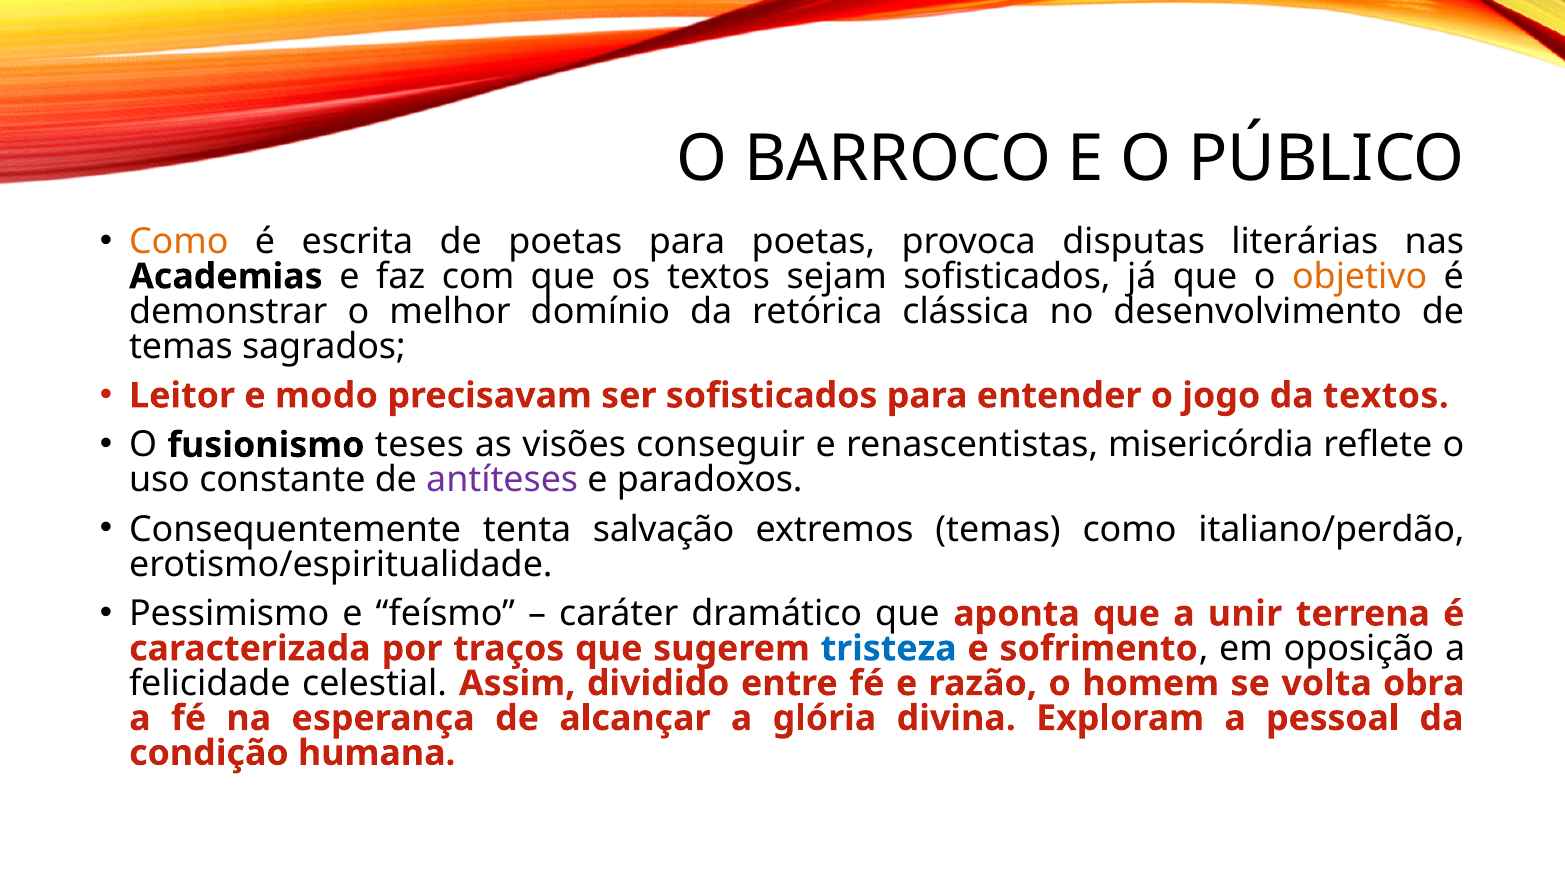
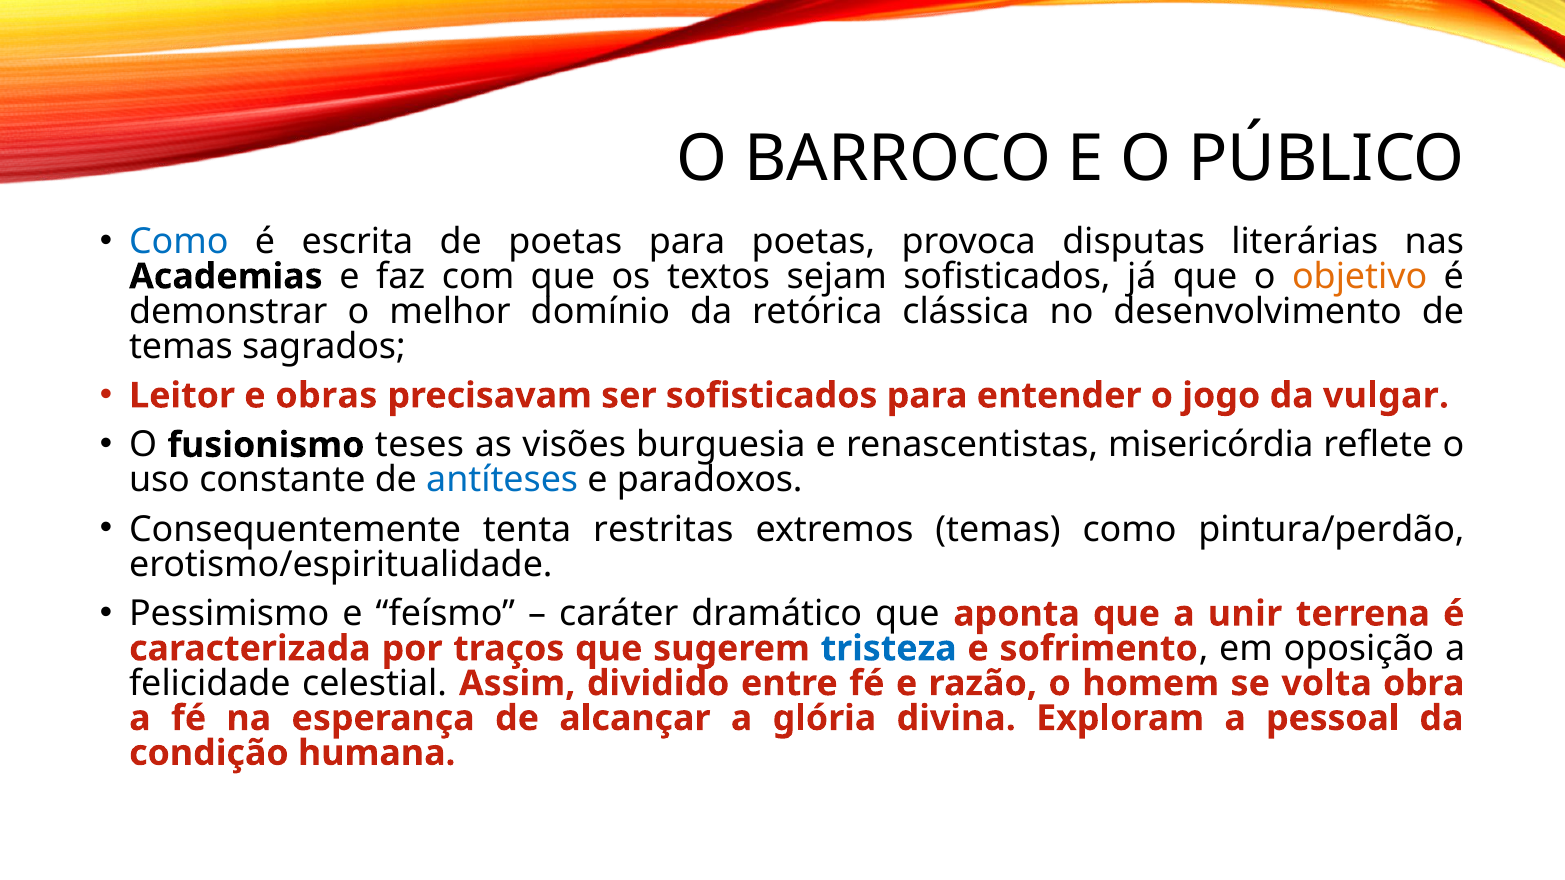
Como colour: orange -> blue (179, 242)
modo: modo -> obras (326, 396)
da textos: textos -> vulgar (1386, 396)
conseguir: conseguir -> burguesia (721, 445)
antíteses colour: purple -> blue (502, 480)
salvação: salvação -> restritas (663, 530)
italiano/perdão: italiano/perdão -> pintura/perdão (1331, 530)
